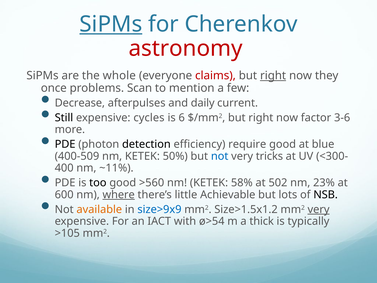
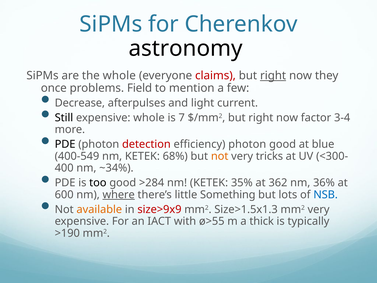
SiPMs underline: present -> none (111, 24)
astronomy colour: red -> black (186, 48)
Scan: Scan -> Field (140, 88)
daily: daily -> light (203, 103)
expensive cycles: cycles -> whole (149, 118)
6: 6 -> 7 (182, 118)
3-6: 3-6 -> 3-4 (342, 118)
detection colour: black -> red (146, 144)
efficiency require: require -> photon (247, 144)
400-509: 400-509 -> 400-549 (77, 156)
50%: 50% -> 68% (175, 156)
not colour: blue -> orange (220, 156)
~11%: ~11% -> ~34% (116, 168)
>560: >560 -> >284 (152, 183)
58%: 58% -> 35% (242, 183)
502: 502 -> 362 (278, 183)
23%: 23% -> 36% (324, 183)
Achievable: Achievable -> Something (228, 195)
NSB colour: black -> blue (326, 195)
size>9x9 colour: blue -> red (159, 209)
Size>1.5x1.2: Size>1.5x1.2 -> Size>1.5x1.3 (246, 209)
very underline: present -> none (319, 209)
ø>54: ø>54 -> ø>55 (212, 221)
>105: >105 -> >190 (67, 233)
